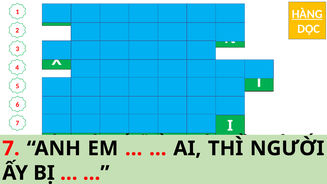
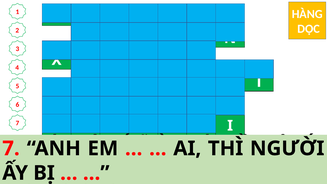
HÀNG underline: present -> none (307, 14)
